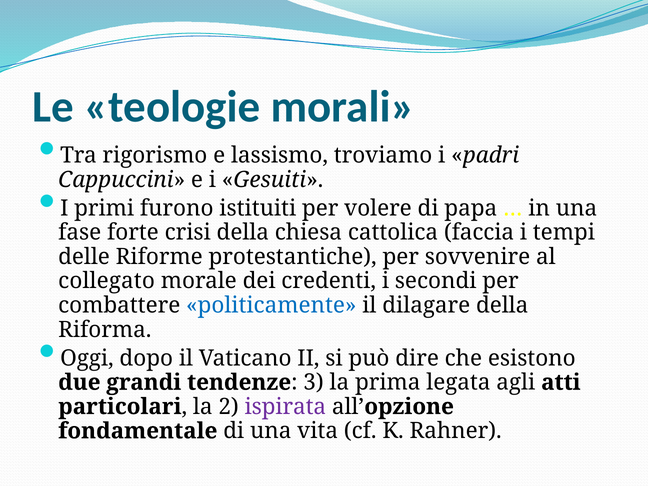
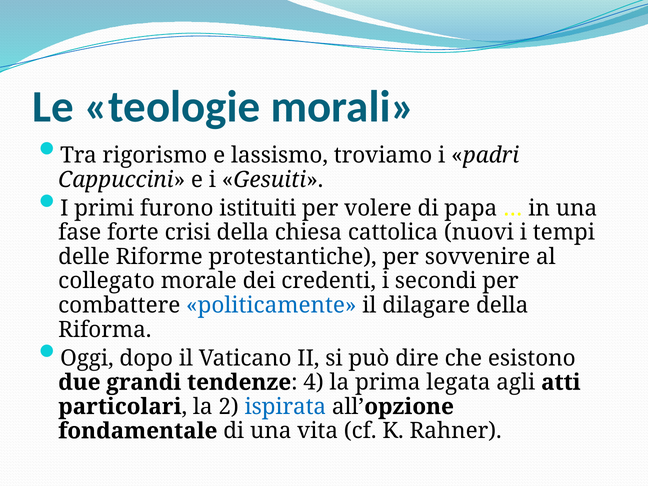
faccia: faccia -> nuovi (479, 232)
3: 3 -> 4 (314, 382)
ispirata colour: purple -> blue (285, 407)
